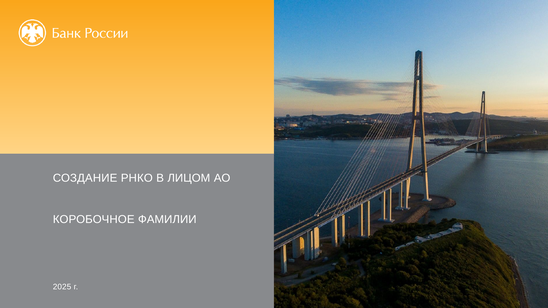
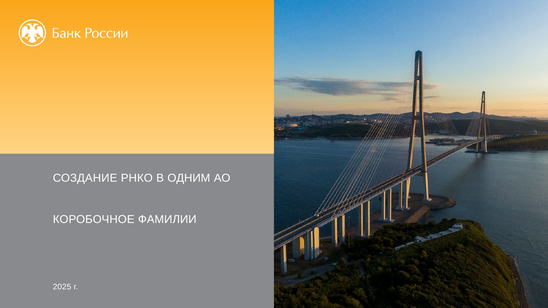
ЛИЦОМ: ЛИЦОМ -> ОДНИМ (189, 178)
